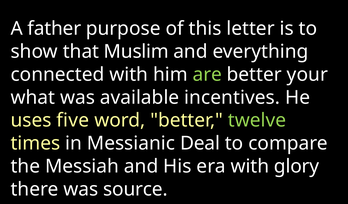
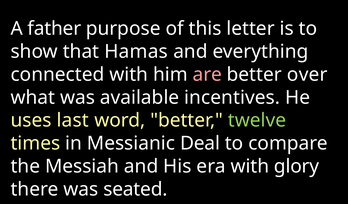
Muslim: Muslim -> Hamas (136, 51)
are colour: light green -> pink (207, 74)
your: your -> over (307, 74)
five: five -> last (73, 120)
source: source -> seated (135, 189)
